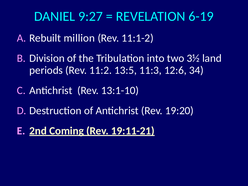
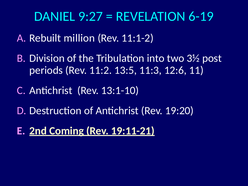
land: land -> post (212, 58)
34: 34 -> 11 (196, 70)
